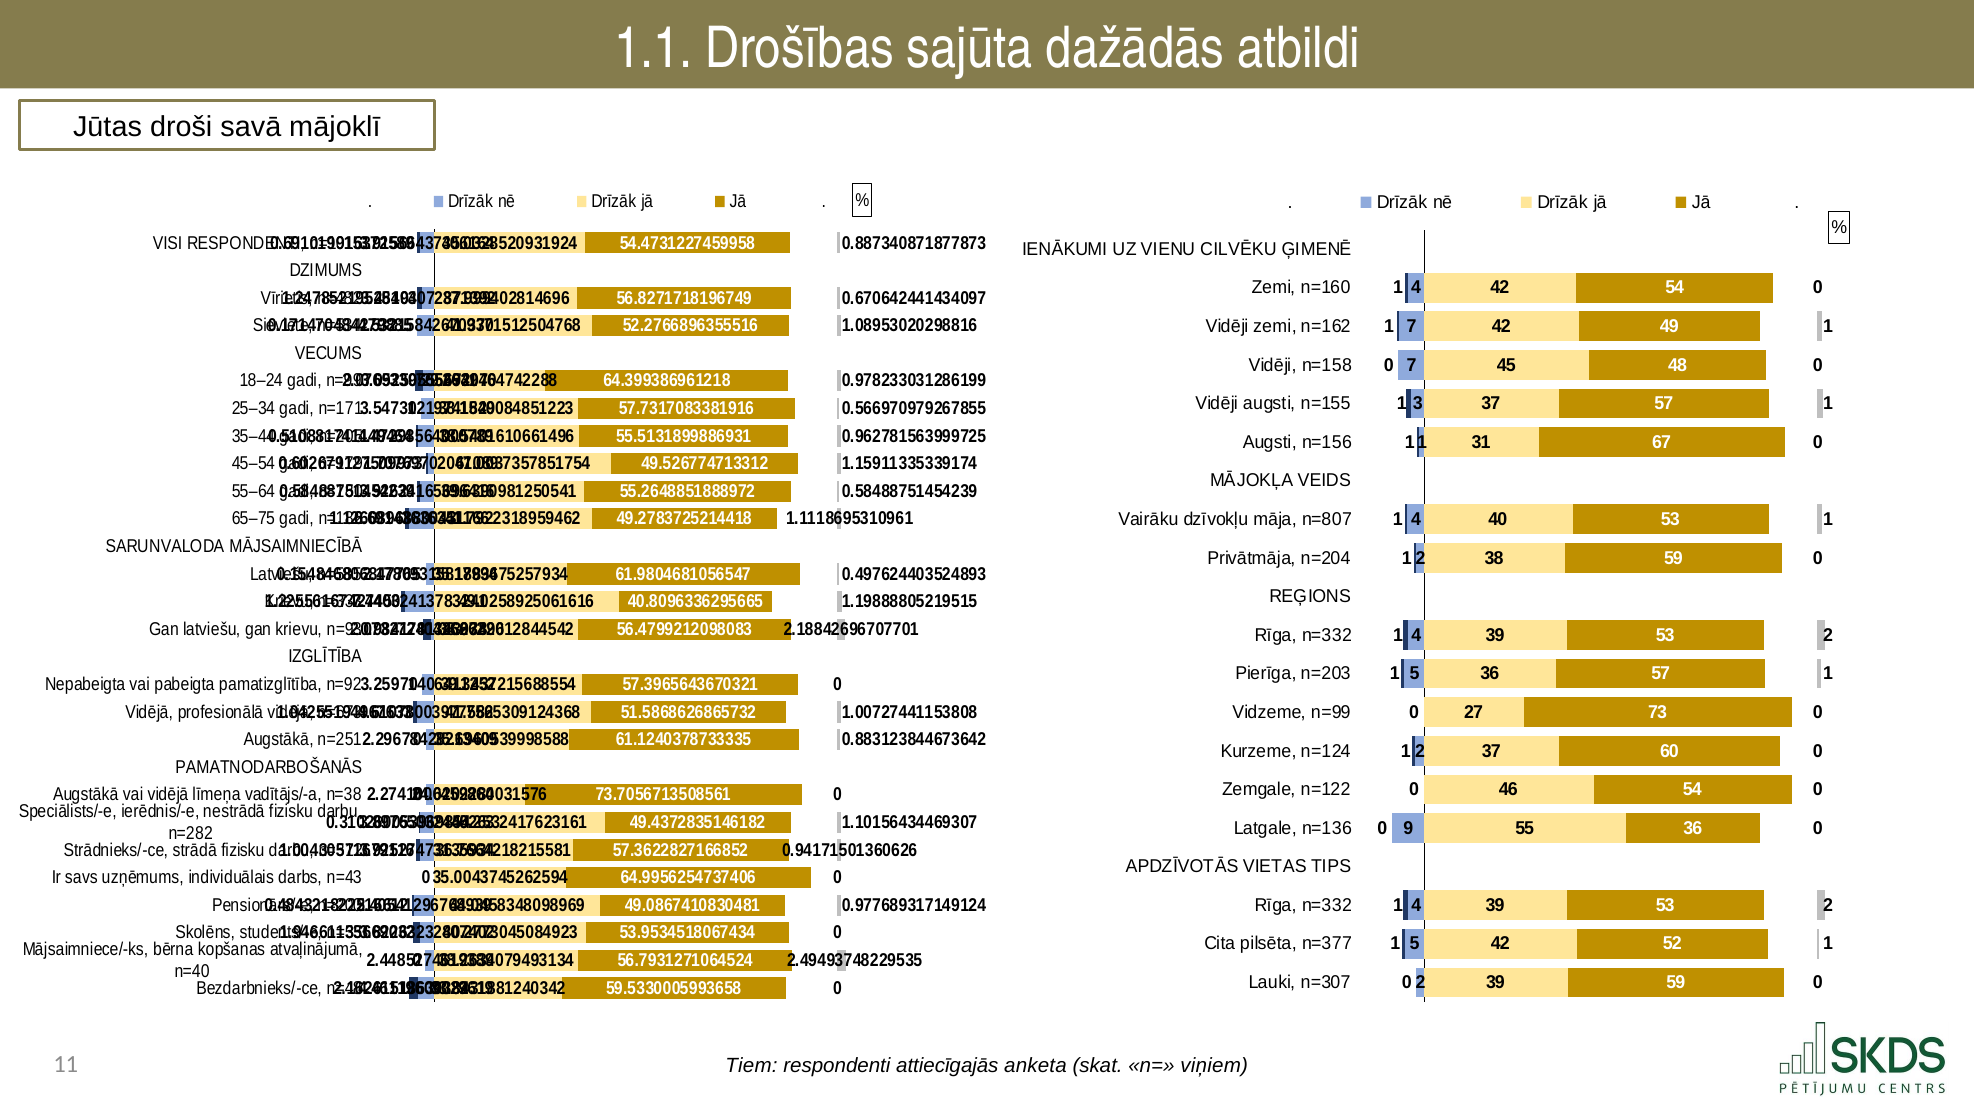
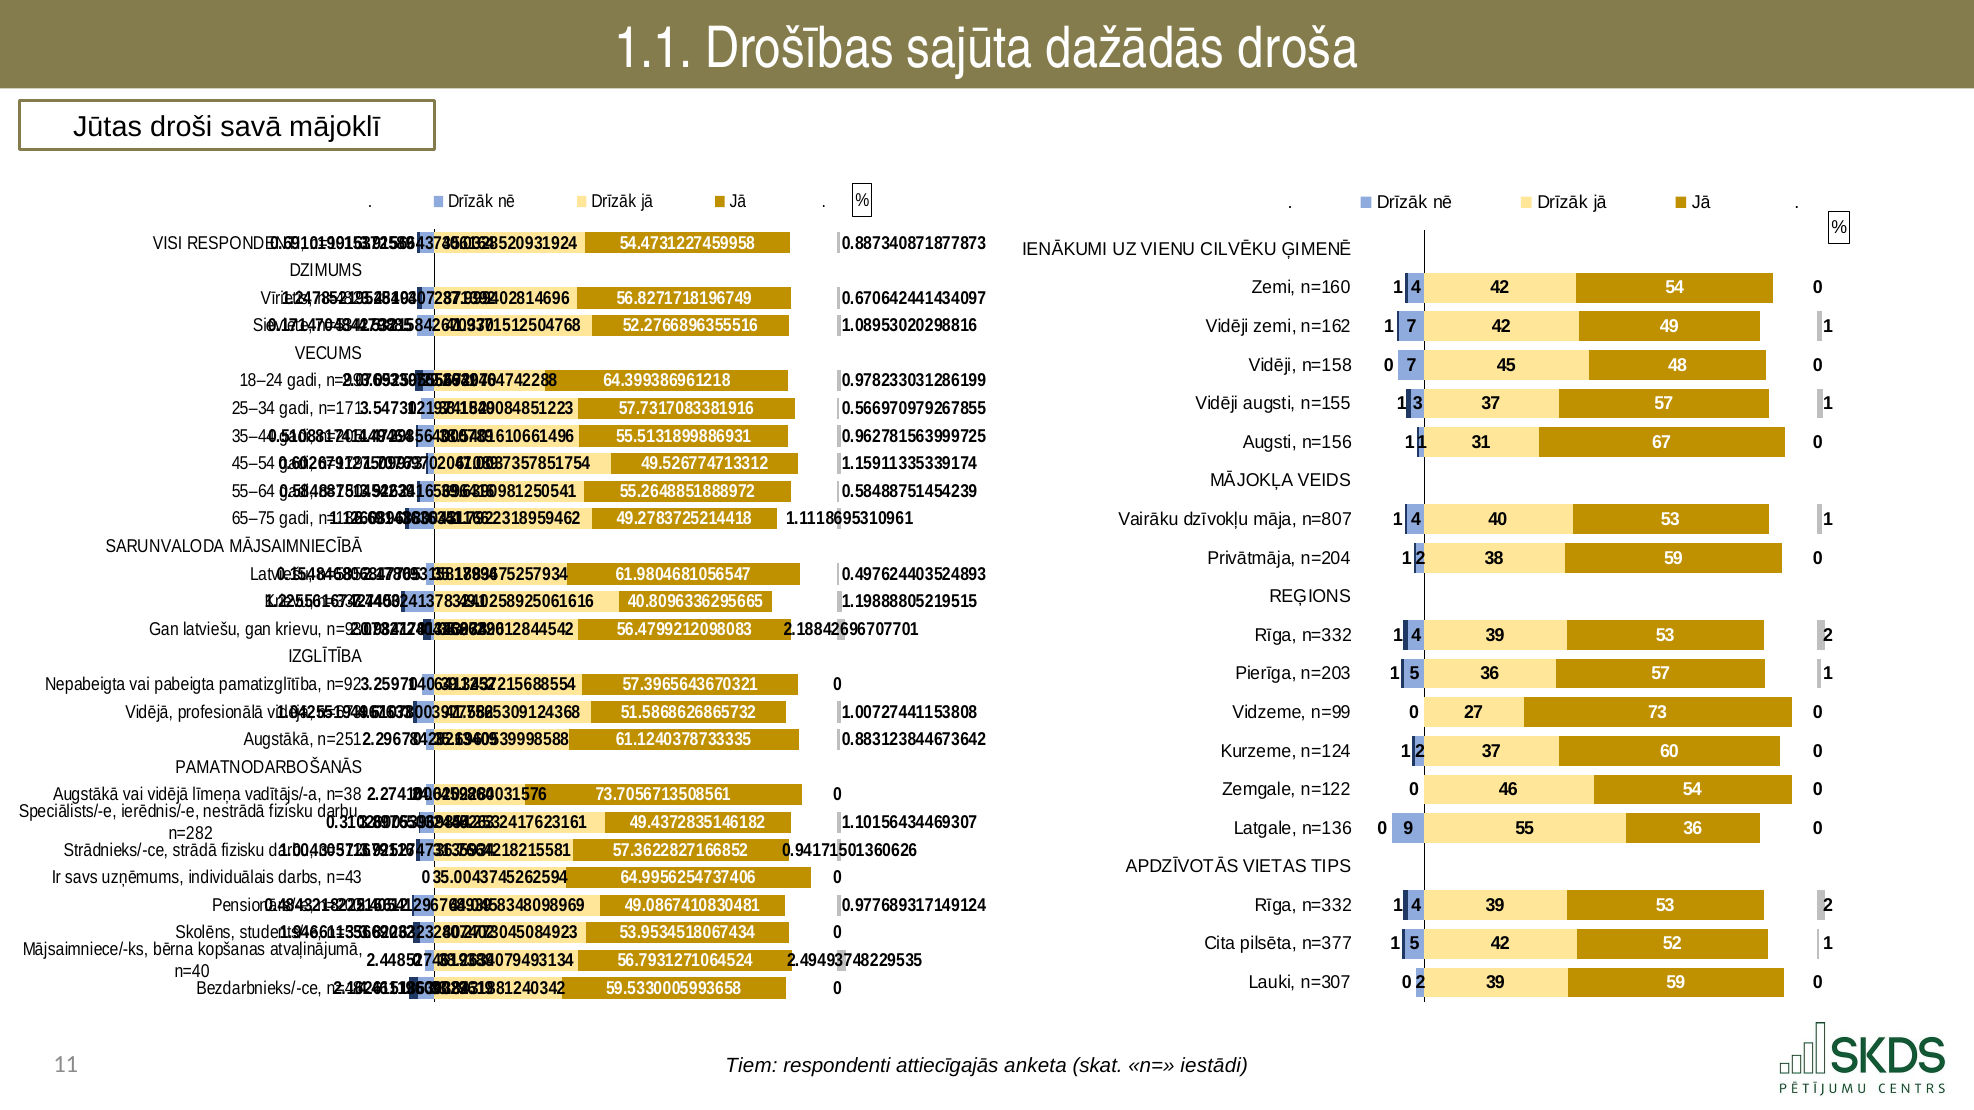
atbildi: atbildi -> droša (1298, 48)
viņiem: viņiem -> iestādi (1214, 1066)
